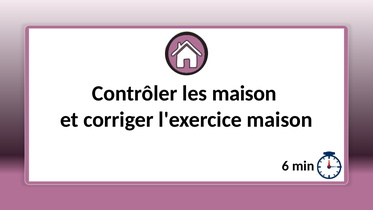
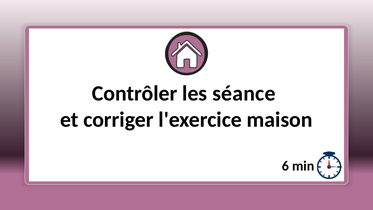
les maison: maison -> séance (244, 93)
